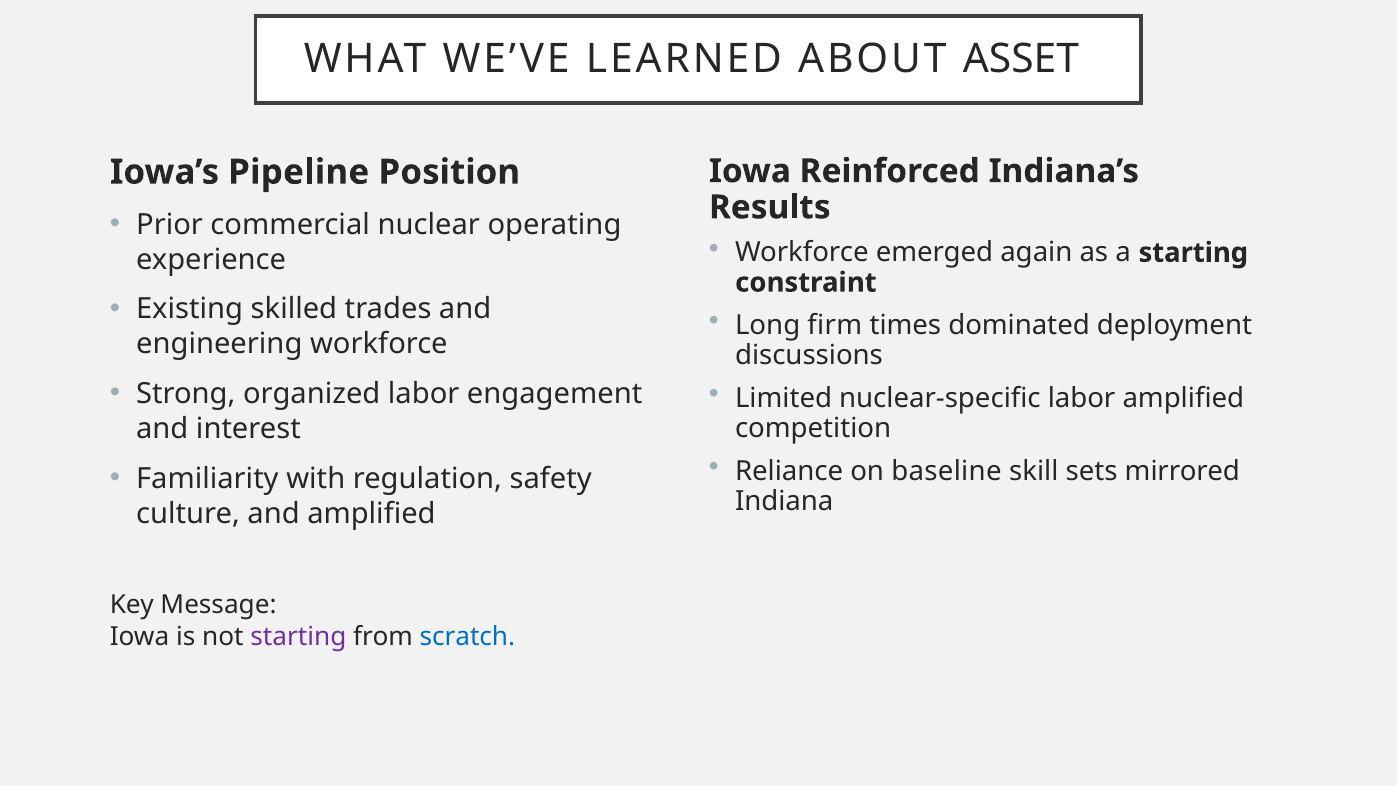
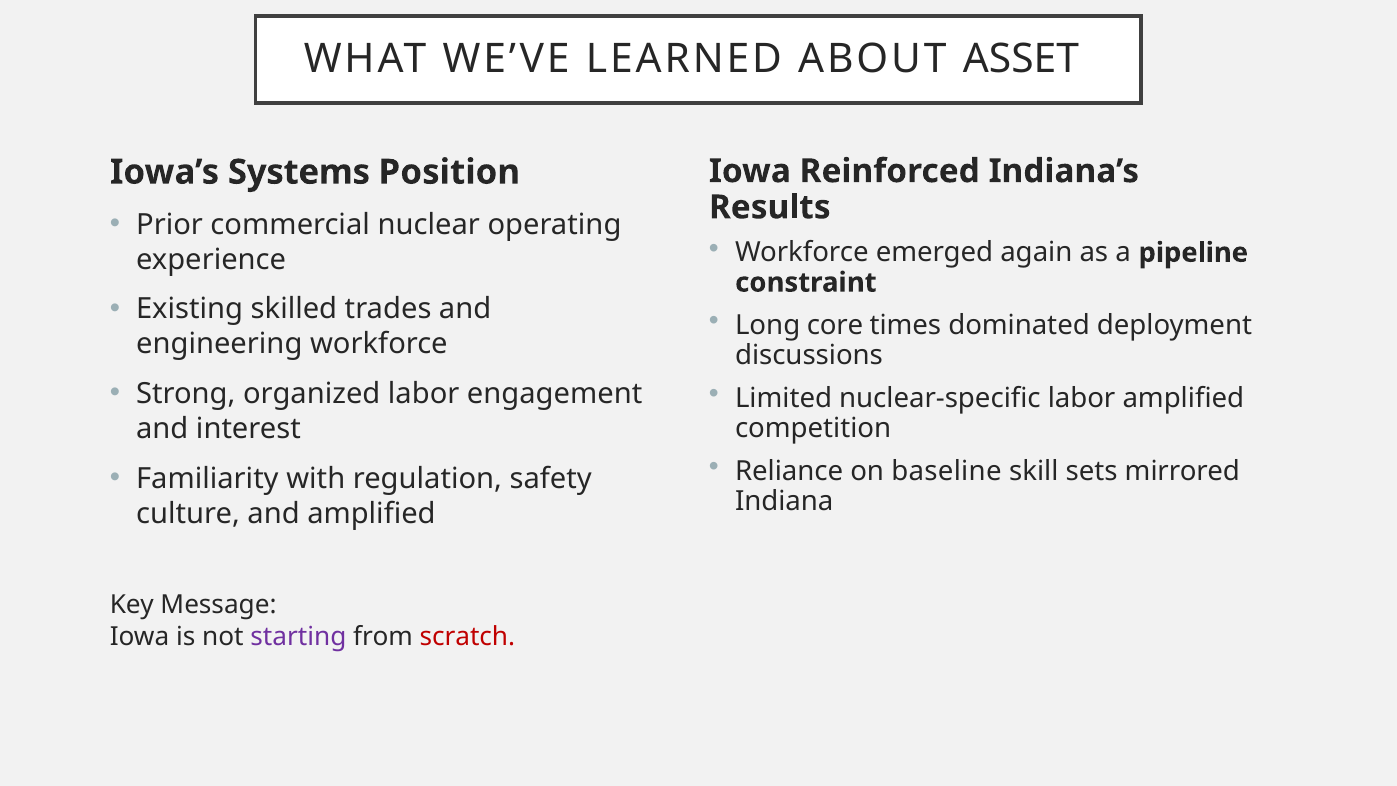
Pipeline: Pipeline -> Systems (299, 172)
a starting: starting -> pipeline (1193, 253)
firm: firm -> core (835, 325)
scratch colour: blue -> red (467, 637)
